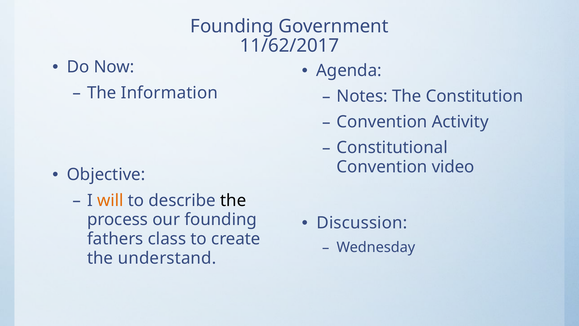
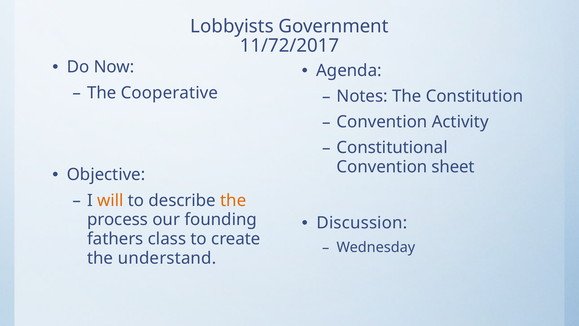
Founding: Founding -> Lobbyists (232, 26)
11/62/2017: 11/62/2017 -> 11/72/2017 (289, 46)
Information: Information -> Cooperative (169, 93)
video: video -> sheet (453, 167)
the colour: black -> orange (233, 200)
